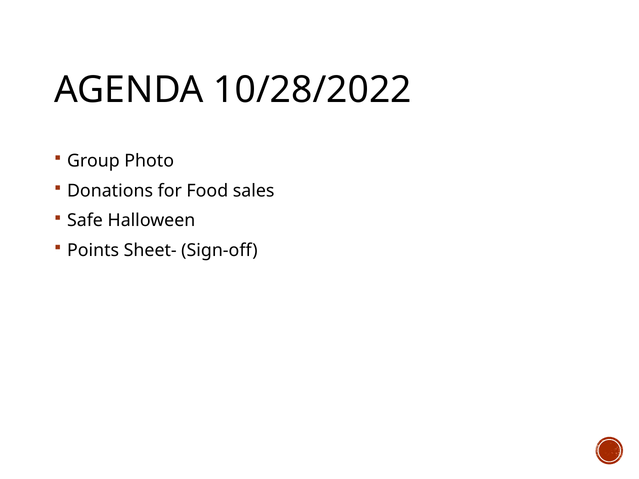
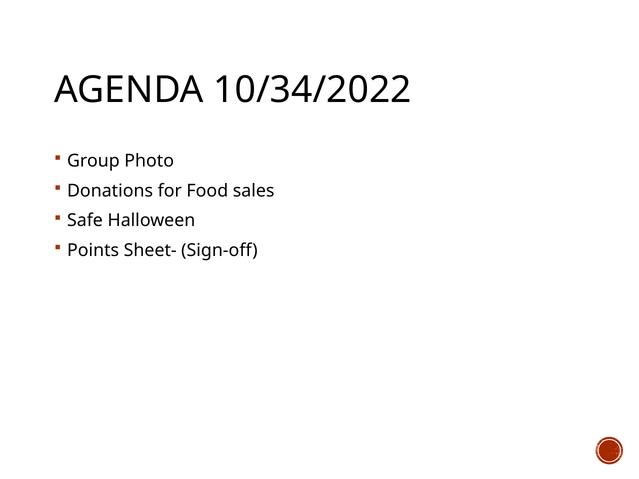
10/28/2022: 10/28/2022 -> 10/34/2022 (313, 90)
